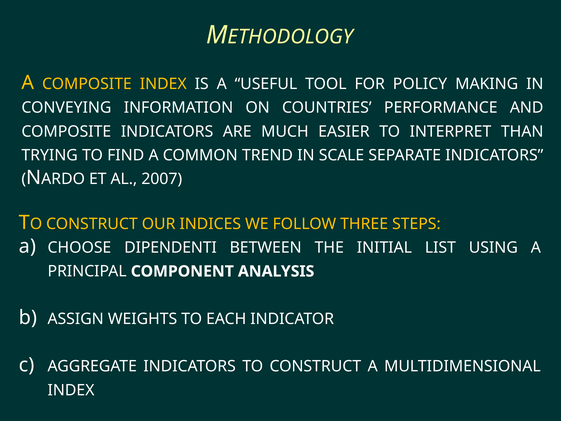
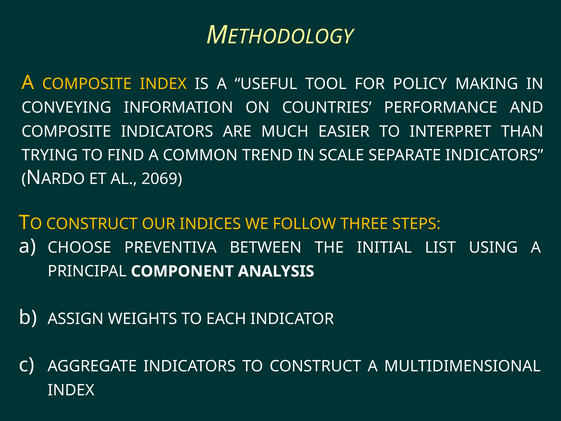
2007: 2007 -> 2069 (162, 179)
DIPENDENTI: DIPENDENTI -> PREVENTIVA (170, 247)
